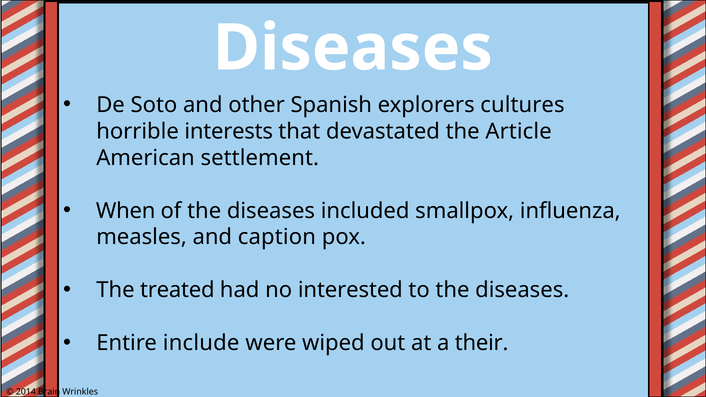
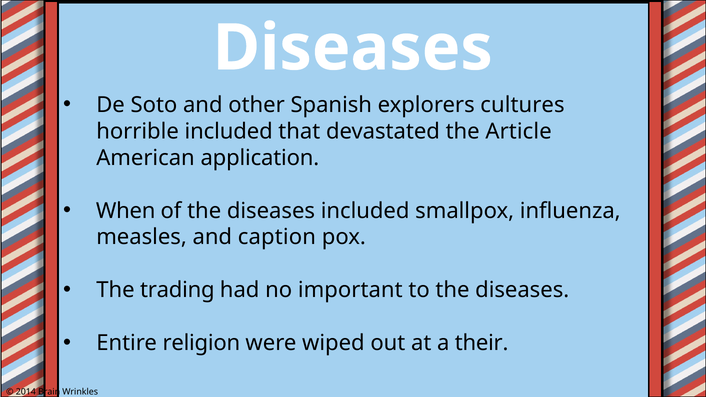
horrible interests: interests -> included (229, 131)
settlement: settlement -> application (260, 158)
treated: treated -> trading (177, 290)
interested: interested -> important (350, 290)
include: include -> religion (201, 343)
